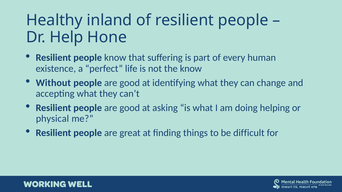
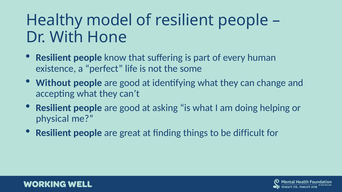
inland: inland -> model (109, 20)
Help: Help -> With (67, 37)
the know: know -> some (191, 69)
